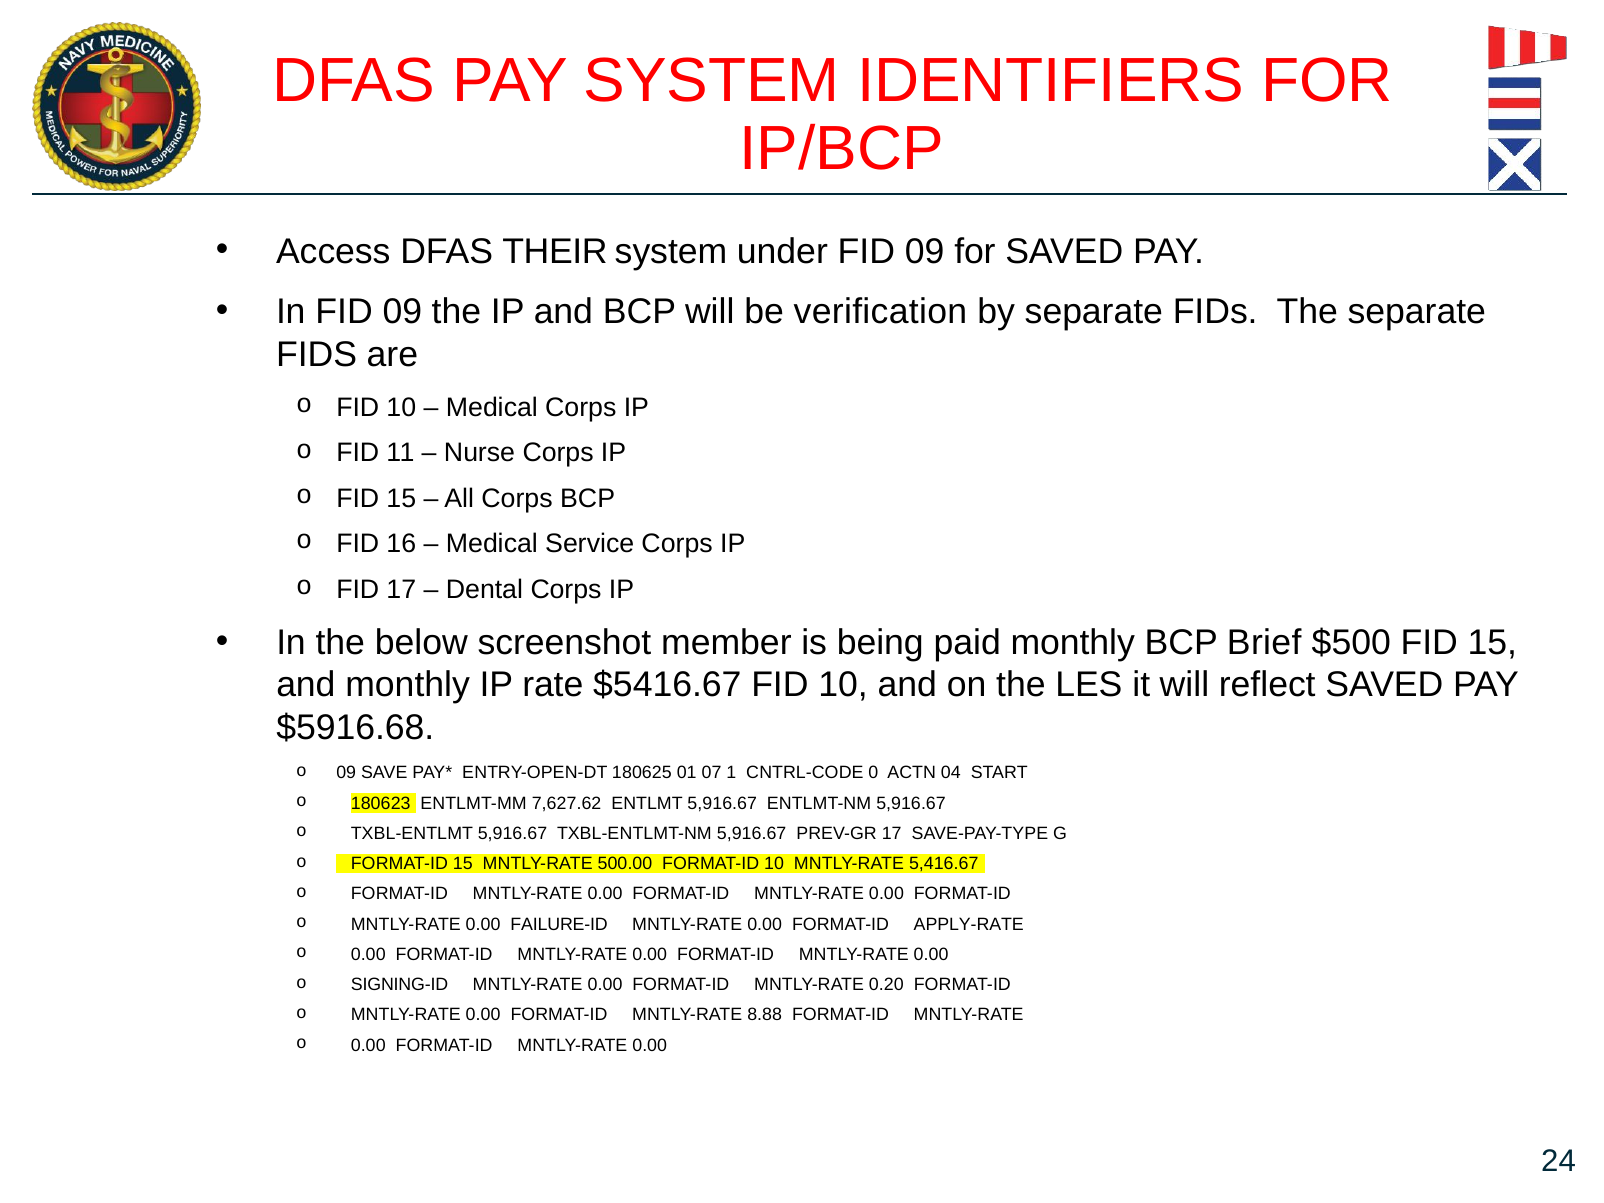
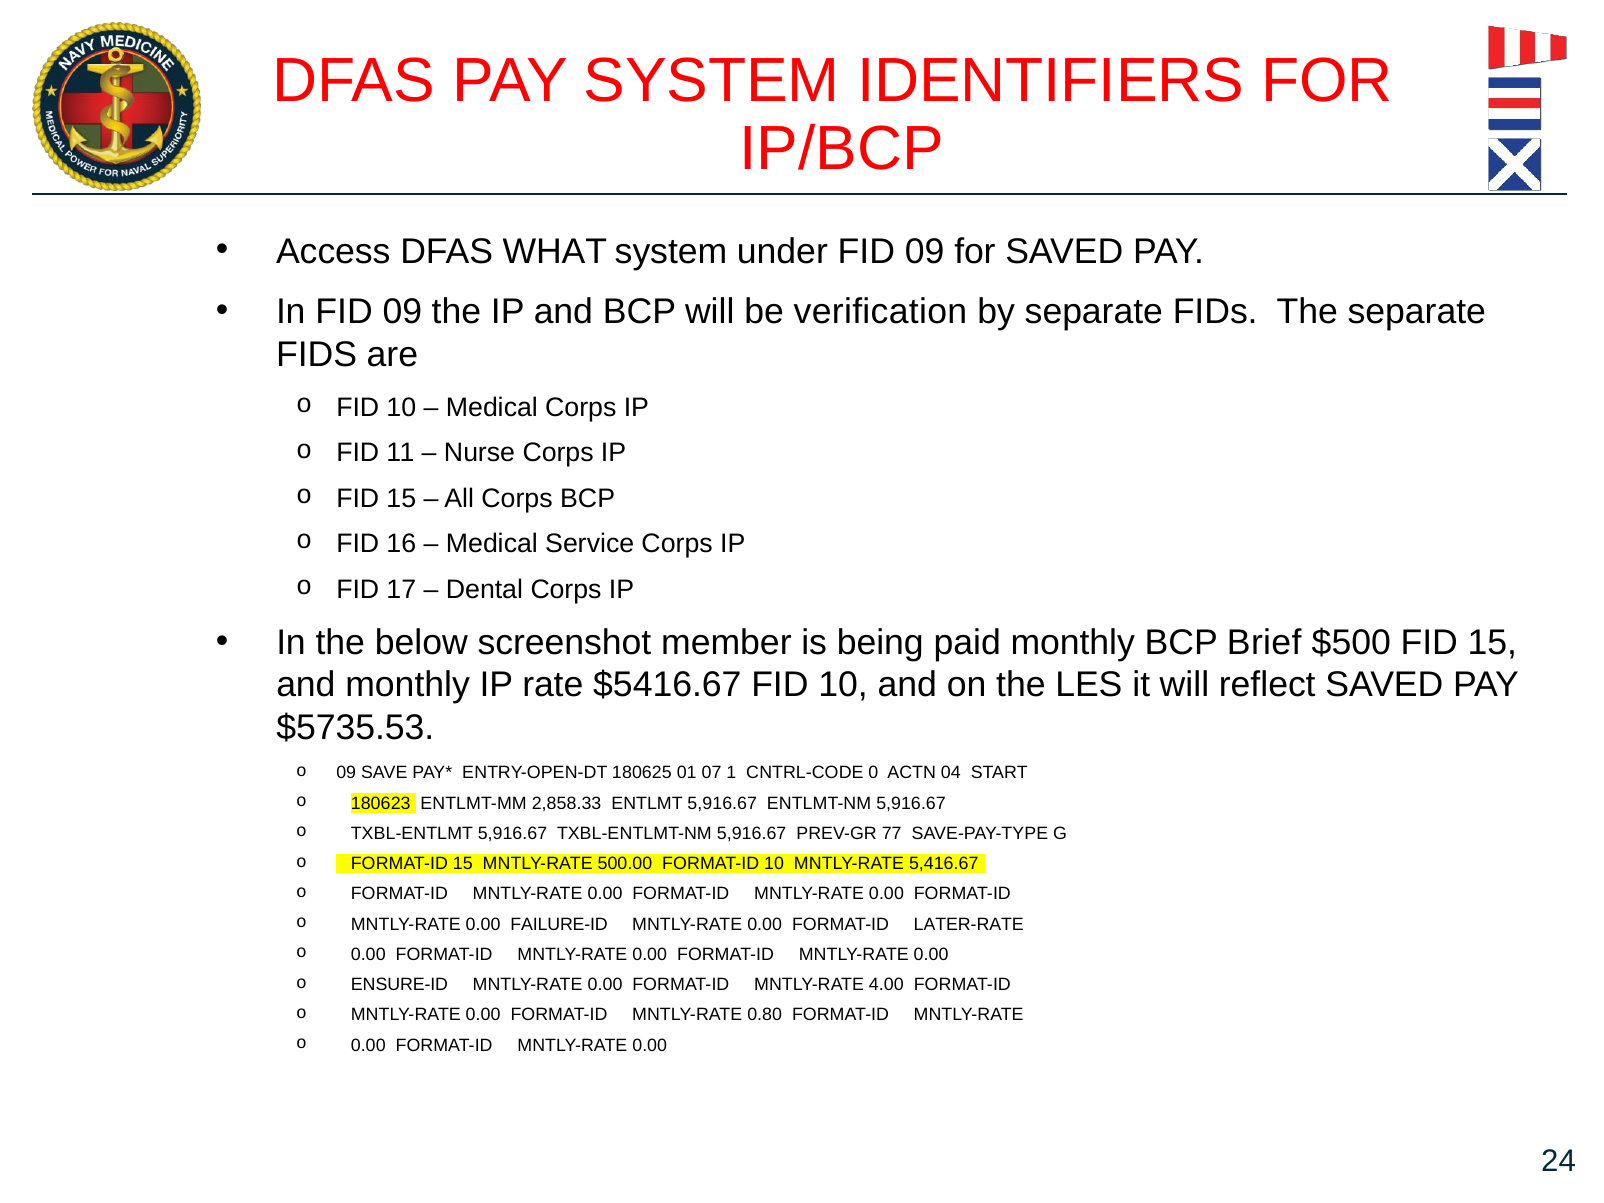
THEIR: THEIR -> WHAT (555, 251)
$5916.68: $5916.68 -> $5735.53 (355, 728)
7,627.62: 7,627.62 -> 2,858.33 (567, 803)
PREV-GR 17: 17 -> 77 (892, 834)
APPLY-RATE: APPLY-RATE -> LATER-RATE (969, 924)
SIGNING-ID: SIGNING-ID -> ENSURE-ID (400, 985)
0.20: 0.20 -> 4.00 (886, 985)
8.88: 8.88 -> 0.80 (765, 1015)
